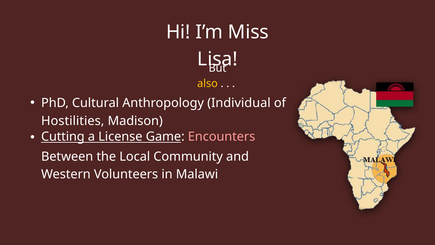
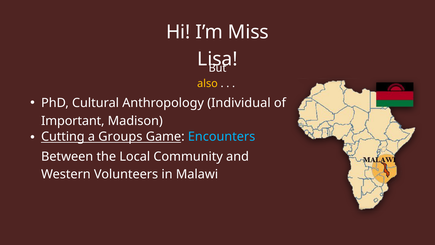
Hostilities: Hostilities -> Important (73, 121)
License: License -> Groups (120, 136)
Encounters colour: pink -> light blue (222, 136)
